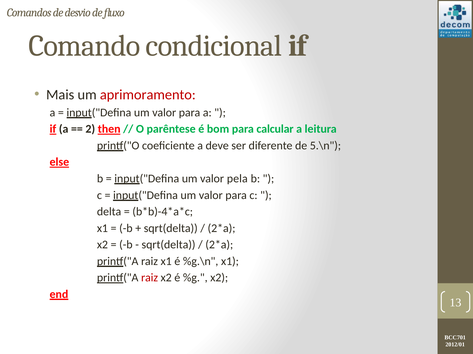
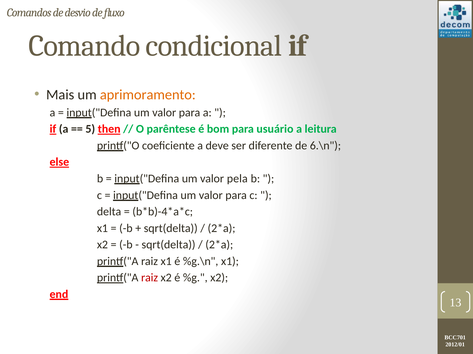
aprimoramento colour: red -> orange (148, 95)
2: 2 -> 5 (90, 129)
calcular: calcular -> usuário (275, 129)
5.\n: 5.\n -> 6.\n (325, 146)
